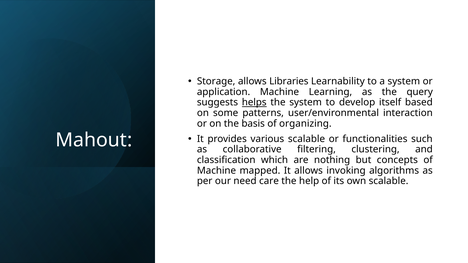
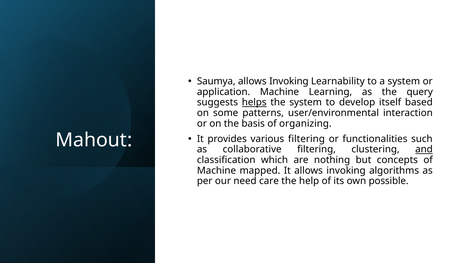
Storage: Storage -> Saumya (216, 81)
Libraries: Libraries -> Invoking (289, 81)
various scalable: scalable -> filtering (306, 139)
and underline: none -> present (424, 150)
own scalable: scalable -> possible (389, 181)
